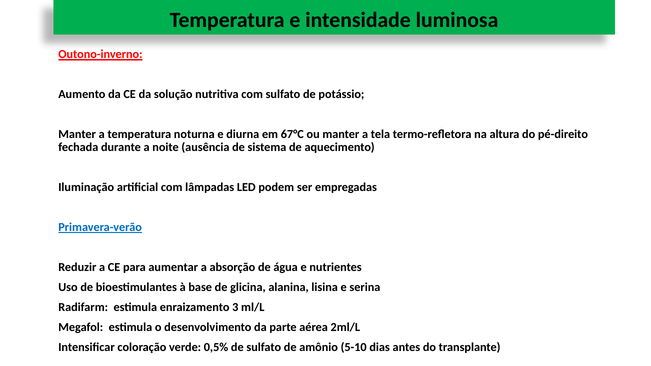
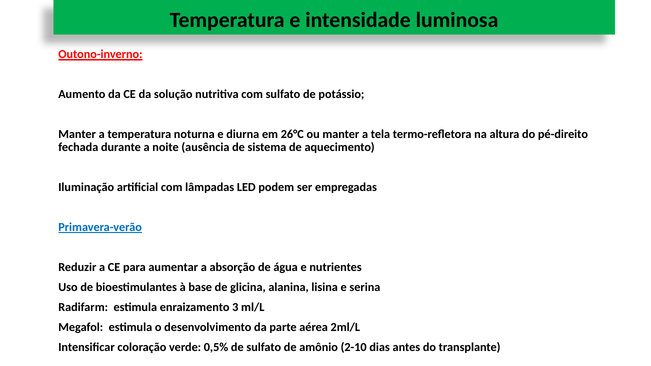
67°C: 67°C -> 26°C (292, 134)
5-10: 5-10 -> 2-10 (354, 347)
